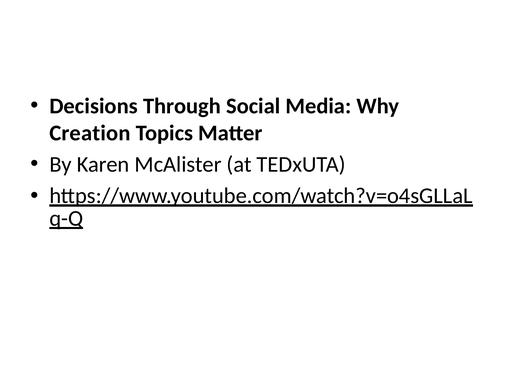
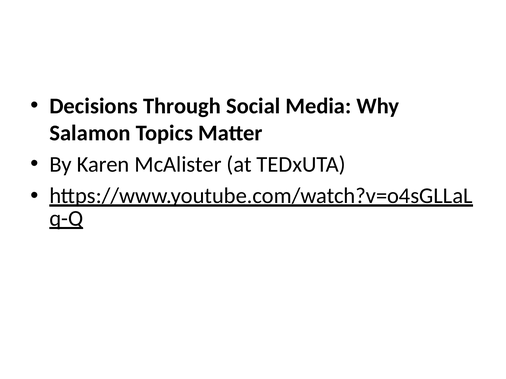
Creation: Creation -> Salamon (90, 133)
